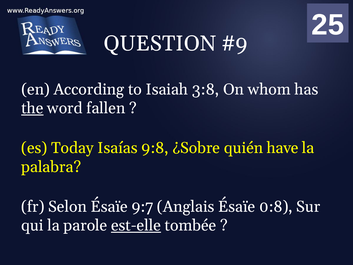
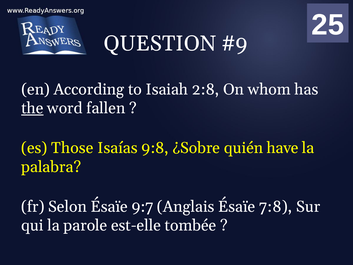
3:8: 3:8 -> 2:8 (206, 89)
Today: Today -> Those (72, 148)
0:8: 0:8 -> 7:8 (276, 206)
est-elle underline: present -> none (136, 225)
